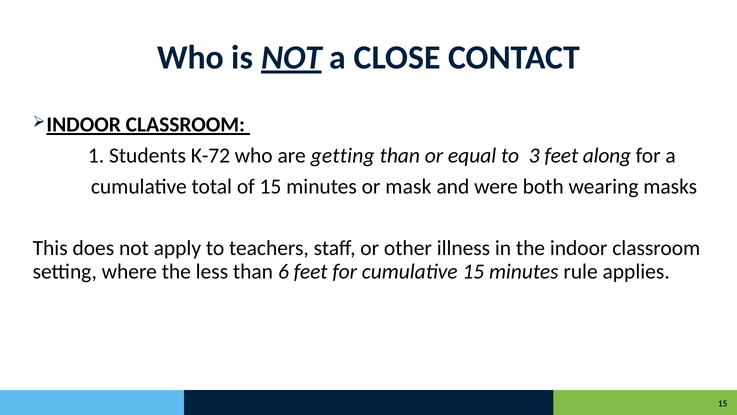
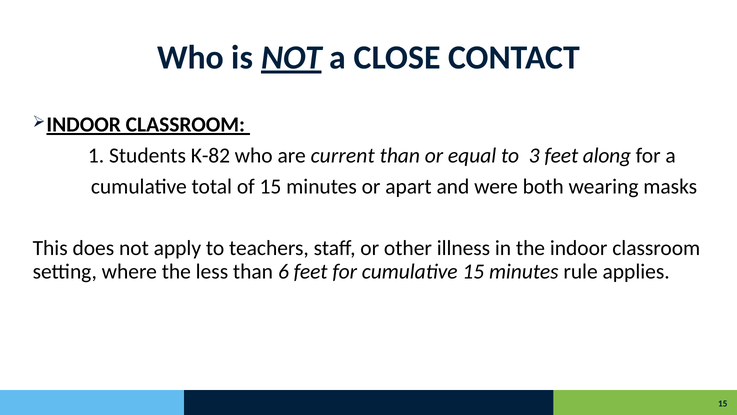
K-72: K-72 -> K-82 (210, 155)
getting: getting -> current (343, 155)
mask: mask -> apart (408, 186)
